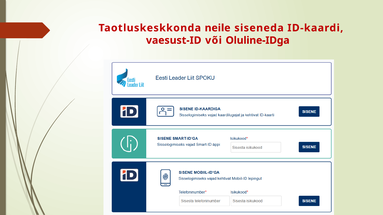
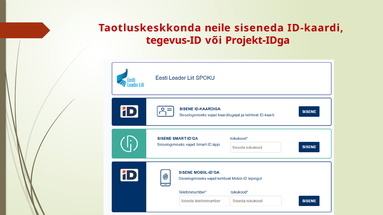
vaesust-ID: vaesust-ID -> tegevus-ID (174, 40)
Oluline-IDga: Oluline-IDga -> Projekt-IDga (258, 40)
